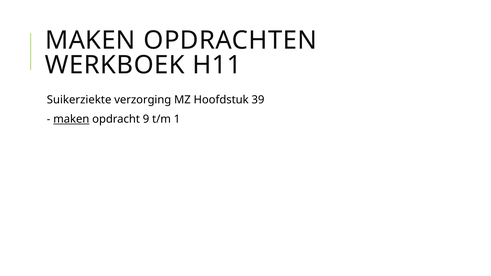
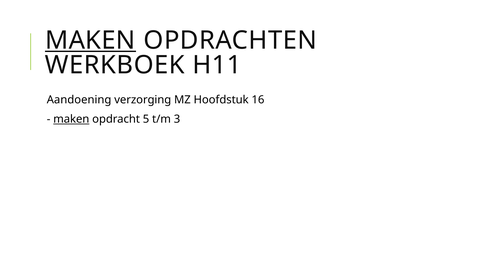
MAKEN underline: none -> present (90, 40)
Suikerziekte: Suikerziekte -> Aandoening (79, 100)
39: 39 -> 16 (258, 100)
9: 9 -> 5 (146, 119)
1: 1 -> 3 (177, 119)
